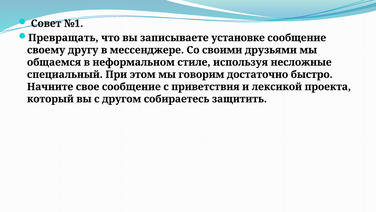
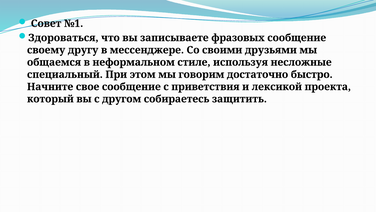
Превращать: Превращать -> Здороваться (63, 38)
установке: установке -> фразовых (238, 38)
